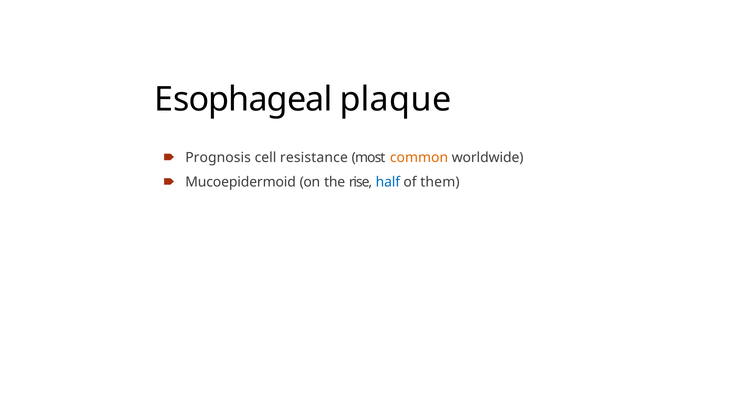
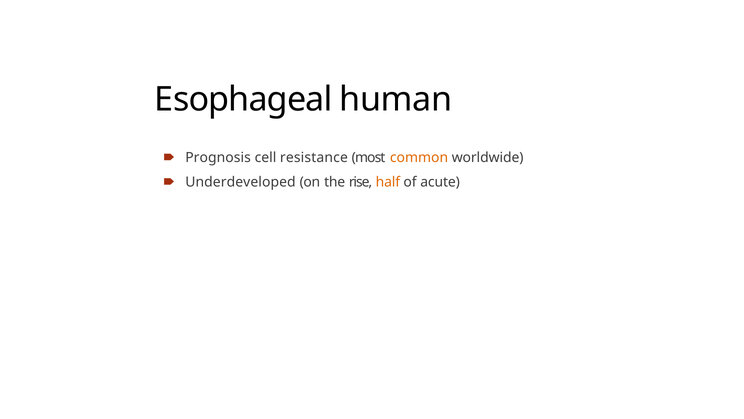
plaque: plaque -> human (396, 99)
Mucoepidermoid: Mucoepidermoid -> Underdeveloped (240, 182)
half colour: blue -> orange (388, 182)
them: them -> acute (440, 182)
